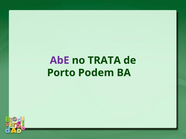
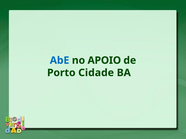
AbE colour: purple -> blue (60, 61)
TRATA: TRATA -> APOIO (104, 61)
Podem: Podem -> Cidade (96, 73)
